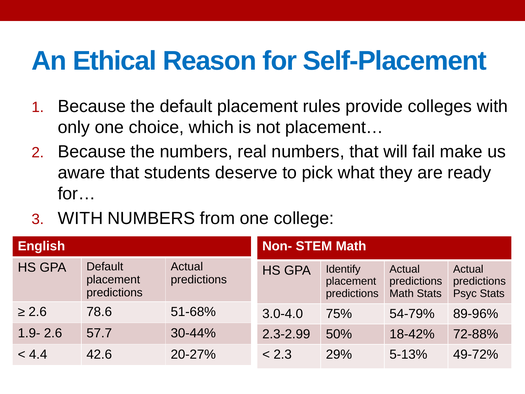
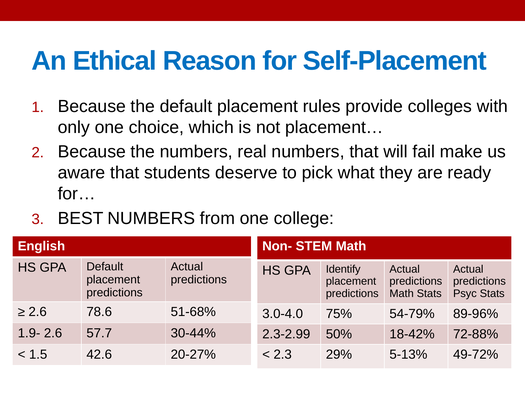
WITH: WITH -> BEST (81, 218)
4.4: 4.4 -> 1.5 (38, 354)
